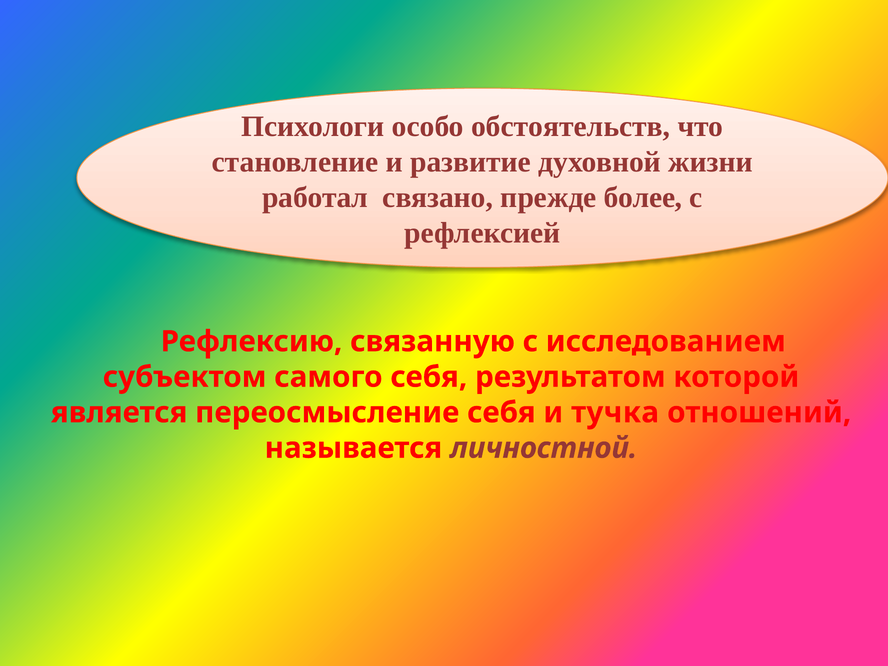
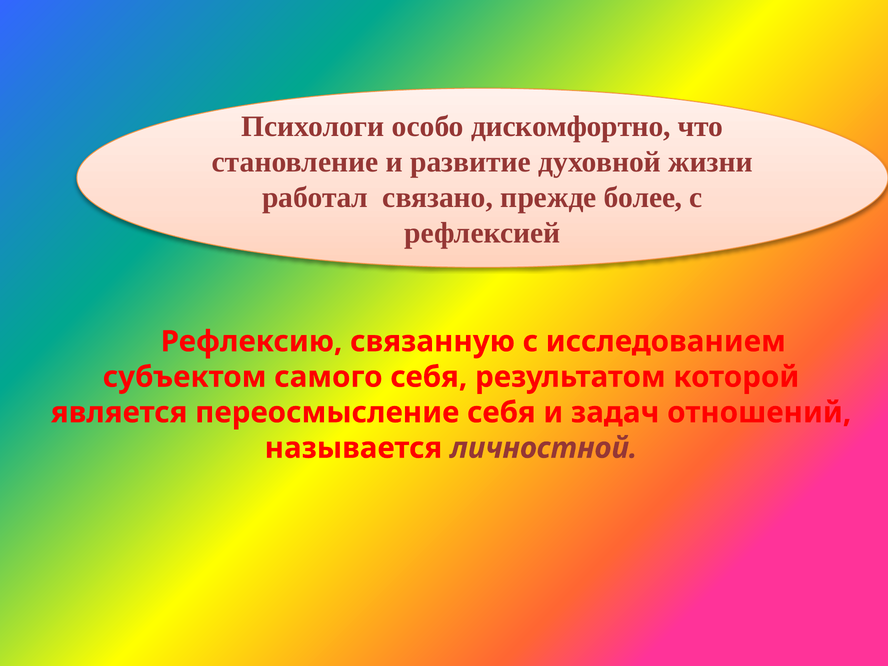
обстоятельств: обстоятельств -> дискомфортно (571, 127)
тучка: тучка -> задач (615, 413)
